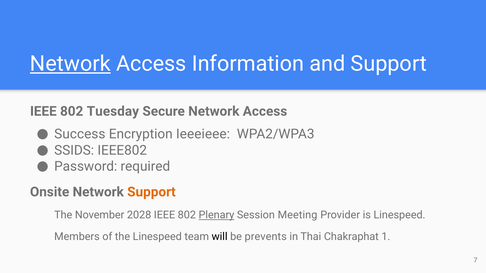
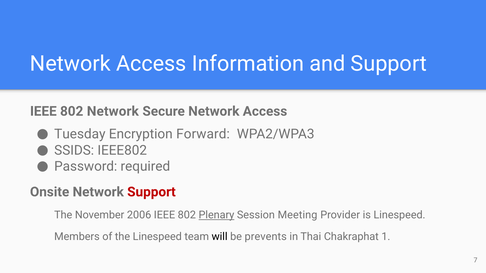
Network underline: present -> none (70, 64)
802 Tuesday: Tuesday -> Network (113, 111)
Success: Success -> Tuesday (80, 134)
Ieeeieee: Ieeeieee -> Forward (203, 134)
Support colour: orange -> red (151, 192)
2028: 2028 -> 2006 (139, 215)
